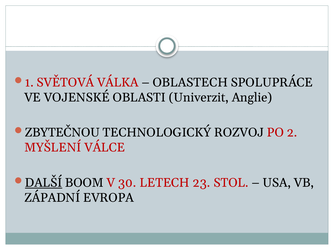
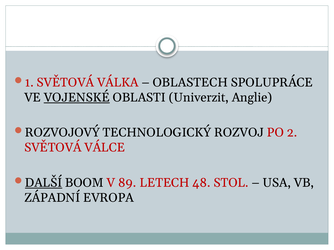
VOJENSKÉ underline: none -> present (77, 98)
ZBYTEČNOU: ZBYTEČNOU -> ROZVOJOVÝ (62, 133)
MYŠLENÍ: MYŠLENÍ -> SVĚTOVÁ (53, 148)
30: 30 -> 89 (127, 183)
23: 23 -> 48 (201, 183)
